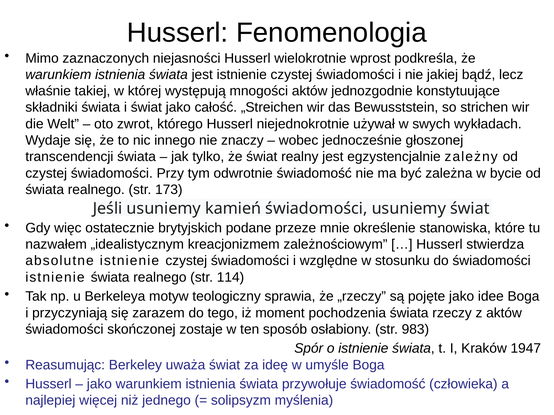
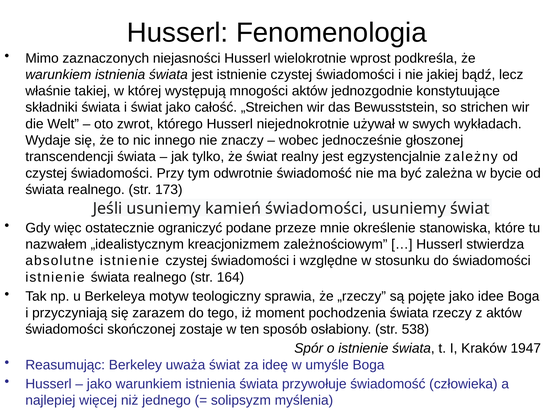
brytyjskich: brytyjskich -> ograniczyć (190, 228)
114: 114 -> 164 (231, 278)
983: 983 -> 538 (415, 330)
